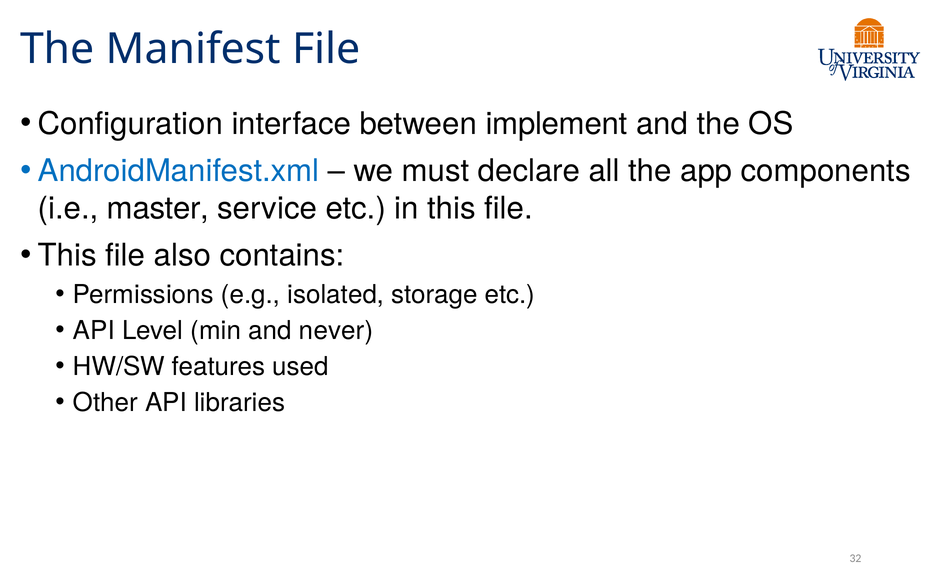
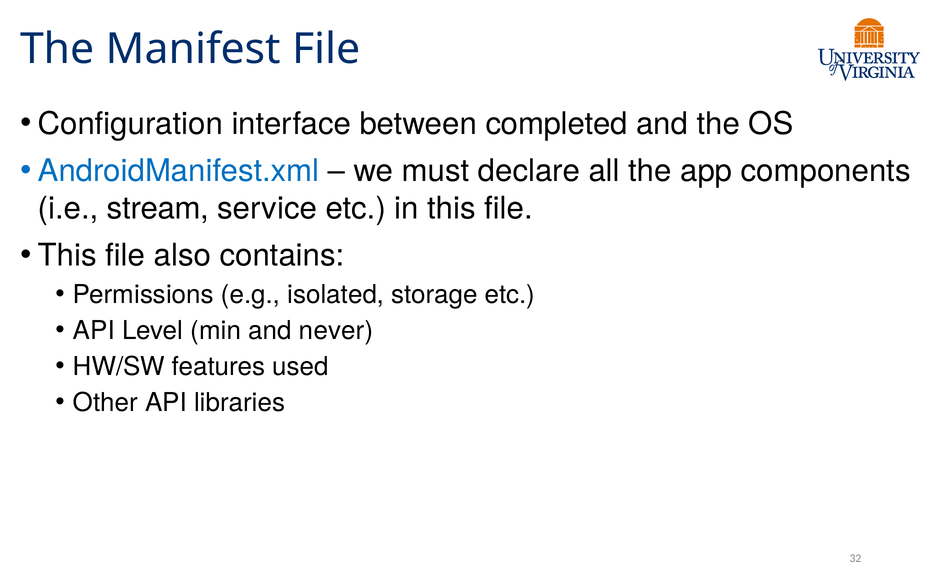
implement: implement -> completed (557, 124)
master: master -> stream (158, 208)
